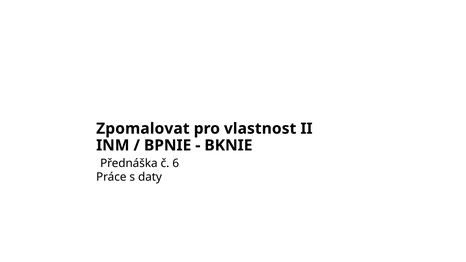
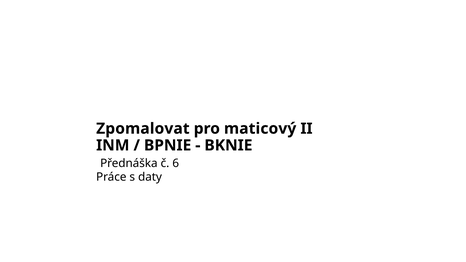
vlastnost: vlastnost -> maticový (260, 129)
